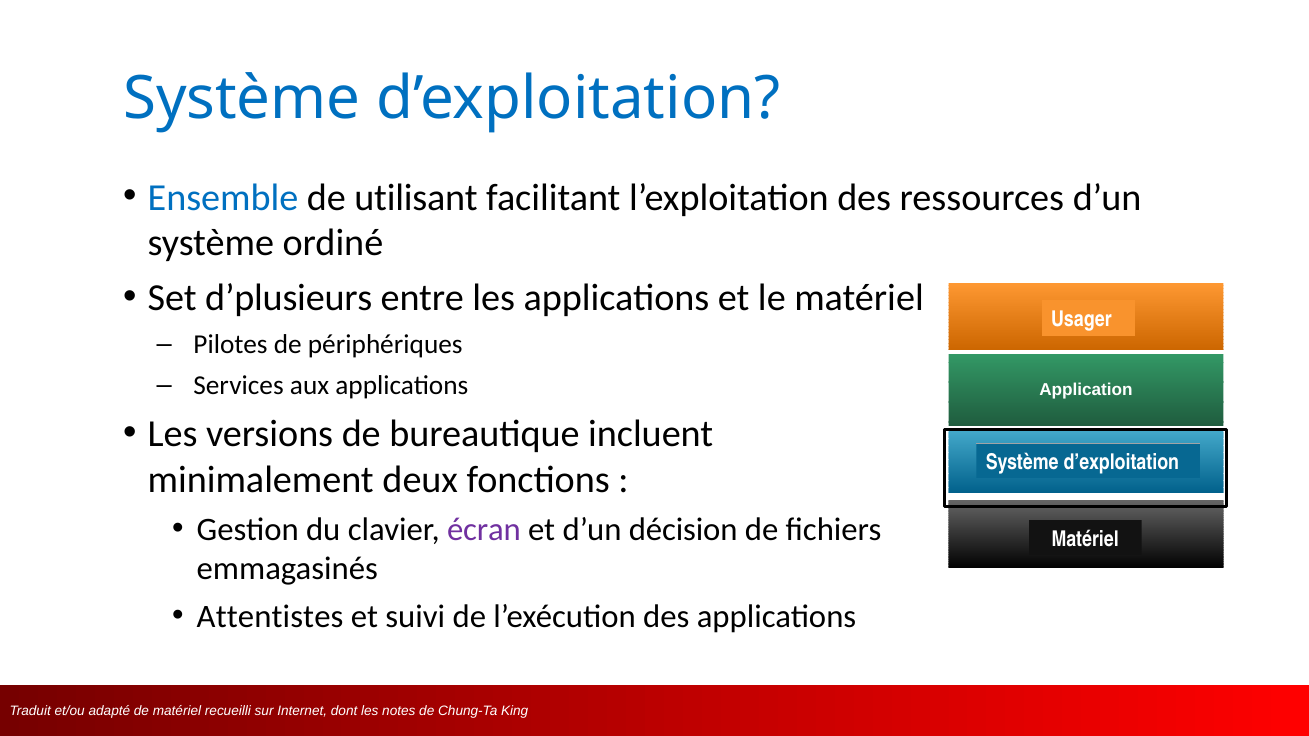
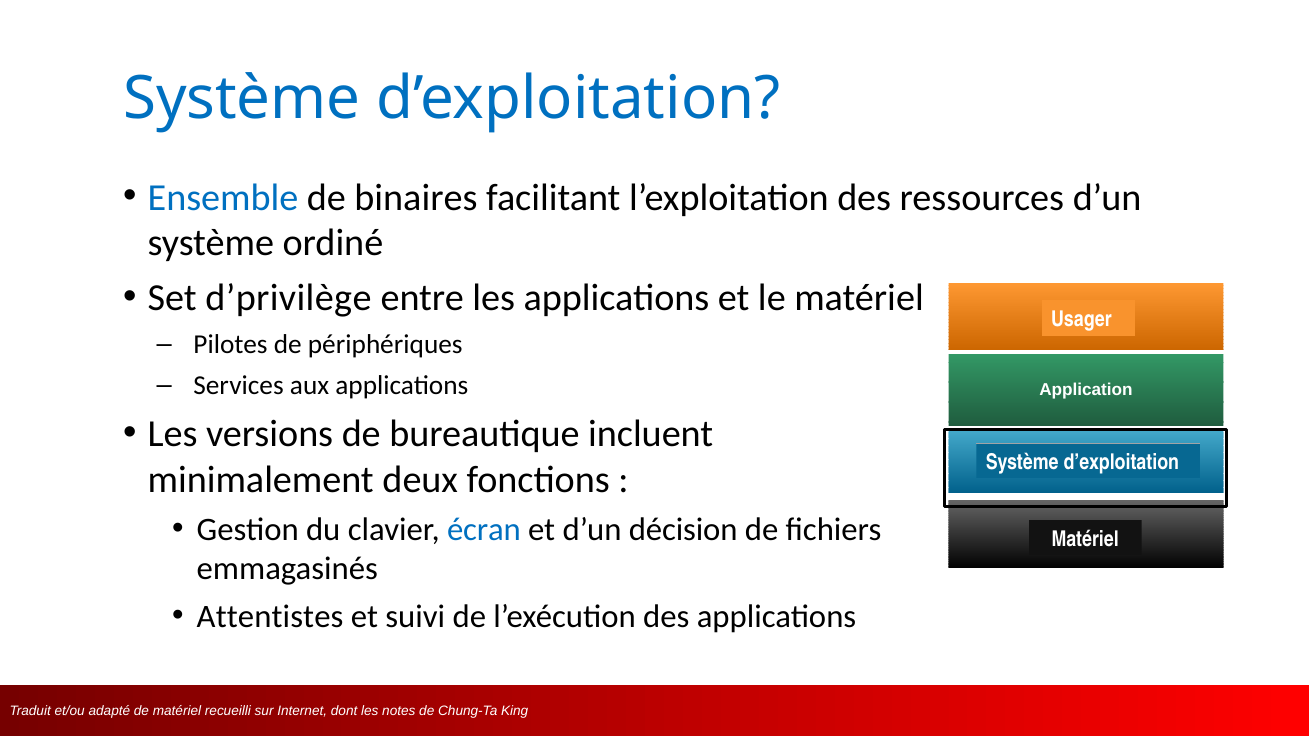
utilisant: utilisant -> binaires (416, 198)
d’plusieurs: d’plusieurs -> d’privilège (288, 298)
écran colour: purple -> blue (484, 530)
